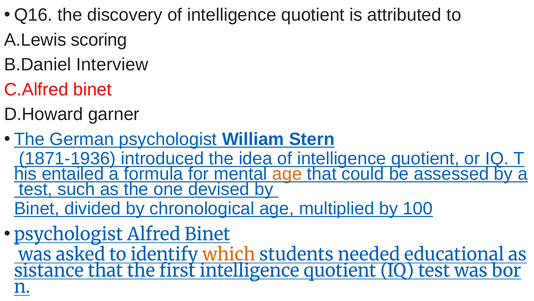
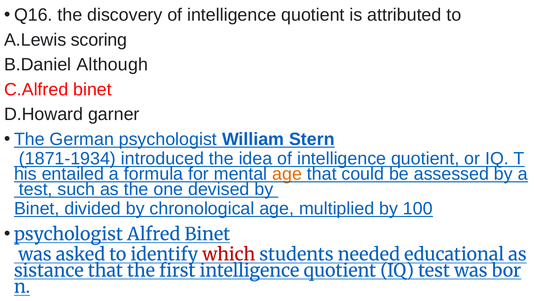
Interview: Interview -> Although (112, 65)
1871-1936: 1871-1936 -> 1871-1934 (67, 158)
which colour: orange -> red (229, 254)
